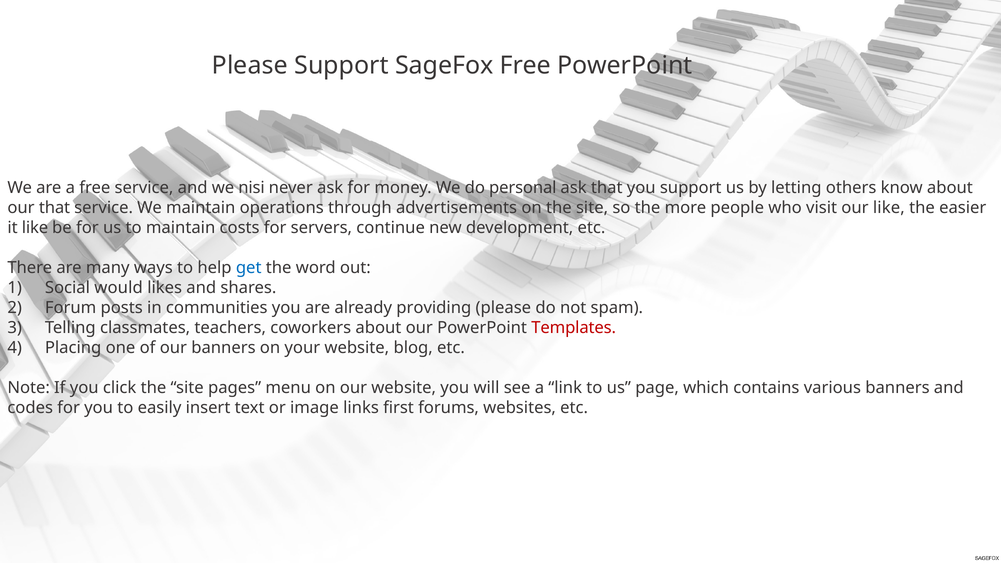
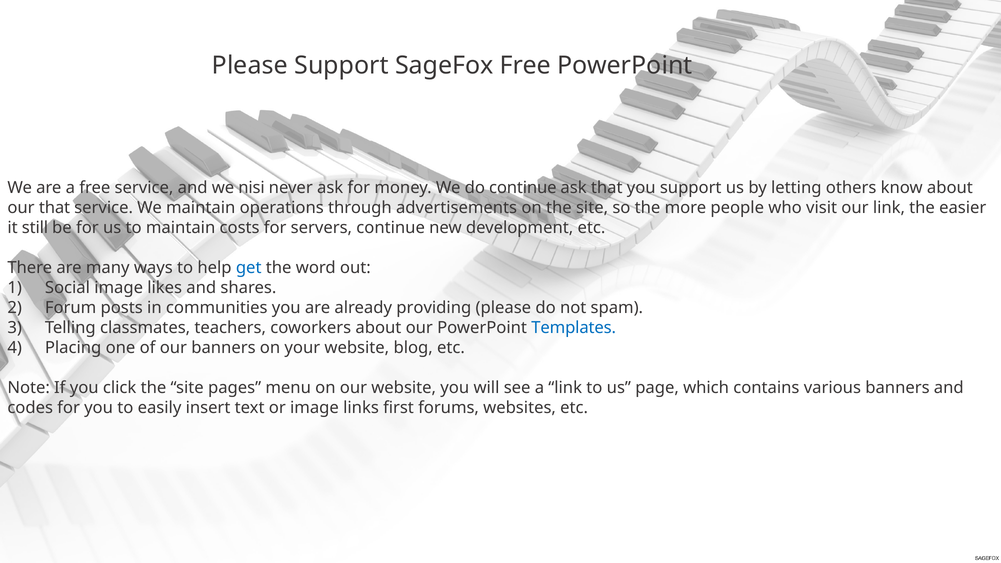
do personal: personal -> continue (523, 188)
our like: like -> link (889, 208)
it like: like -> still (35, 228)
Social would: would -> image (119, 288)
Templates colour: red -> blue (574, 328)
